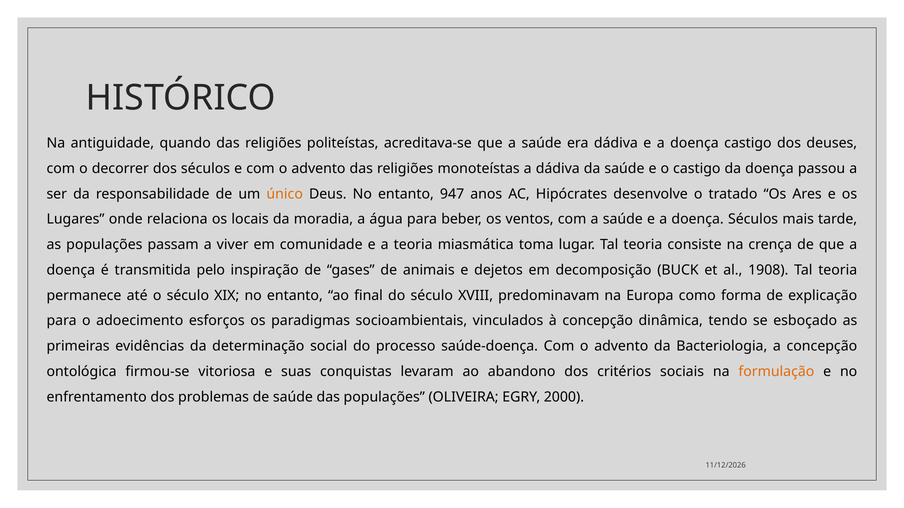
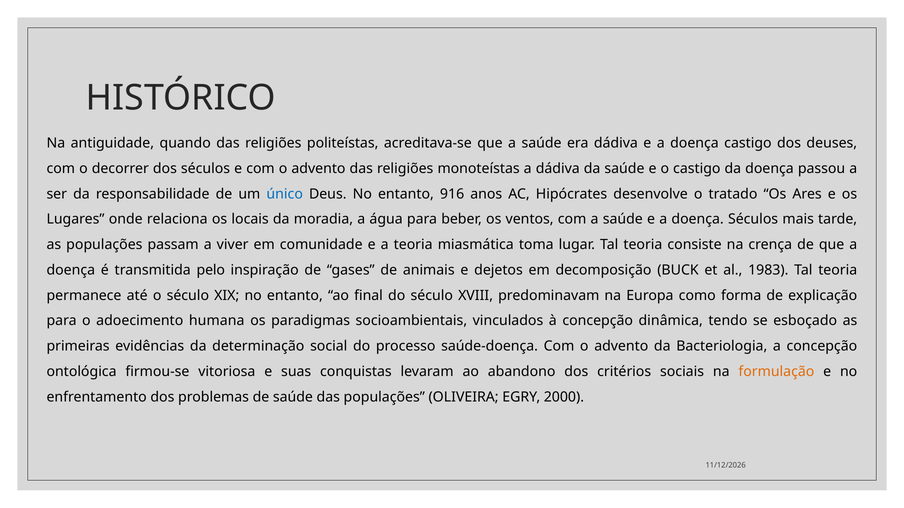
único colour: orange -> blue (285, 194)
947: 947 -> 916 (452, 194)
1908: 1908 -> 1983 (768, 270)
esforços: esforços -> humana (217, 321)
